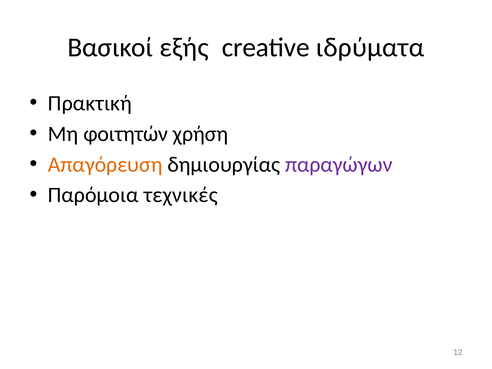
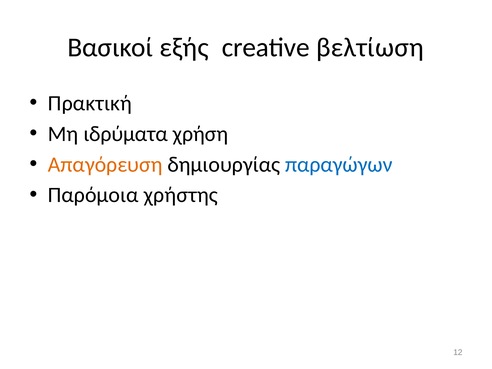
ιδρύματα: ιδρύματα -> βελτίωση (370, 47)
φοιτητών: φοιτητών -> ιδρύματα (126, 134)
παραγώγων colour: purple -> blue (339, 164)
τεχνικές: τεχνικές -> χρήστης (181, 195)
